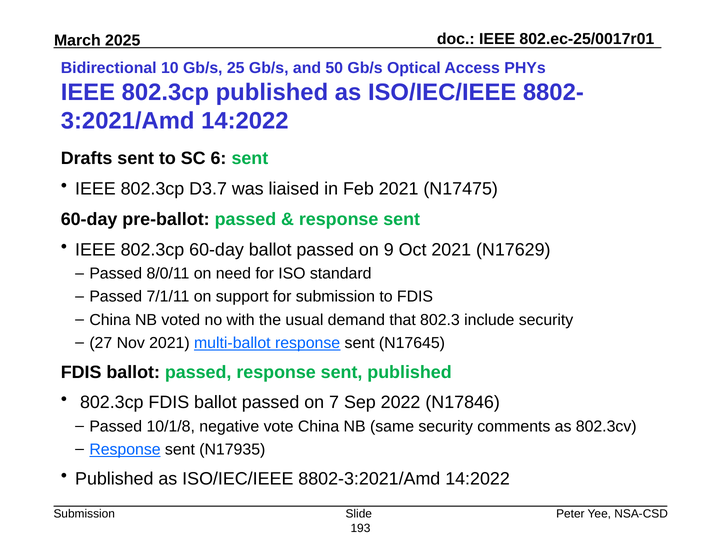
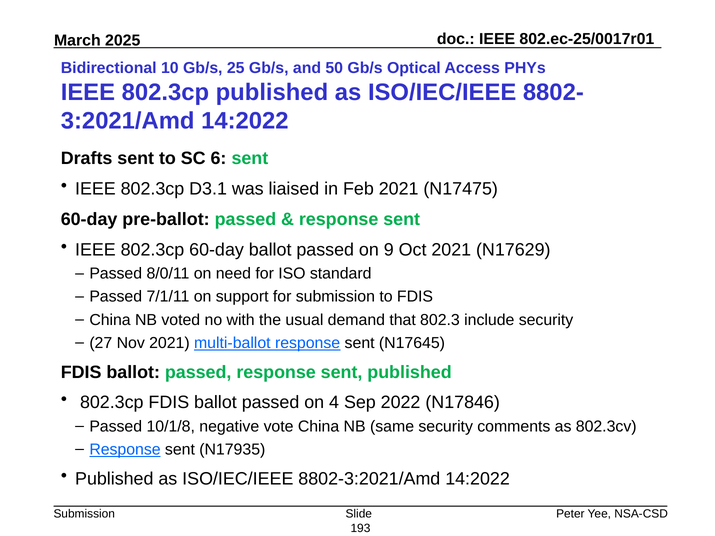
D3.7: D3.7 -> D3.1 (208, 189)
7: 7 -> 4 (334, 403)
